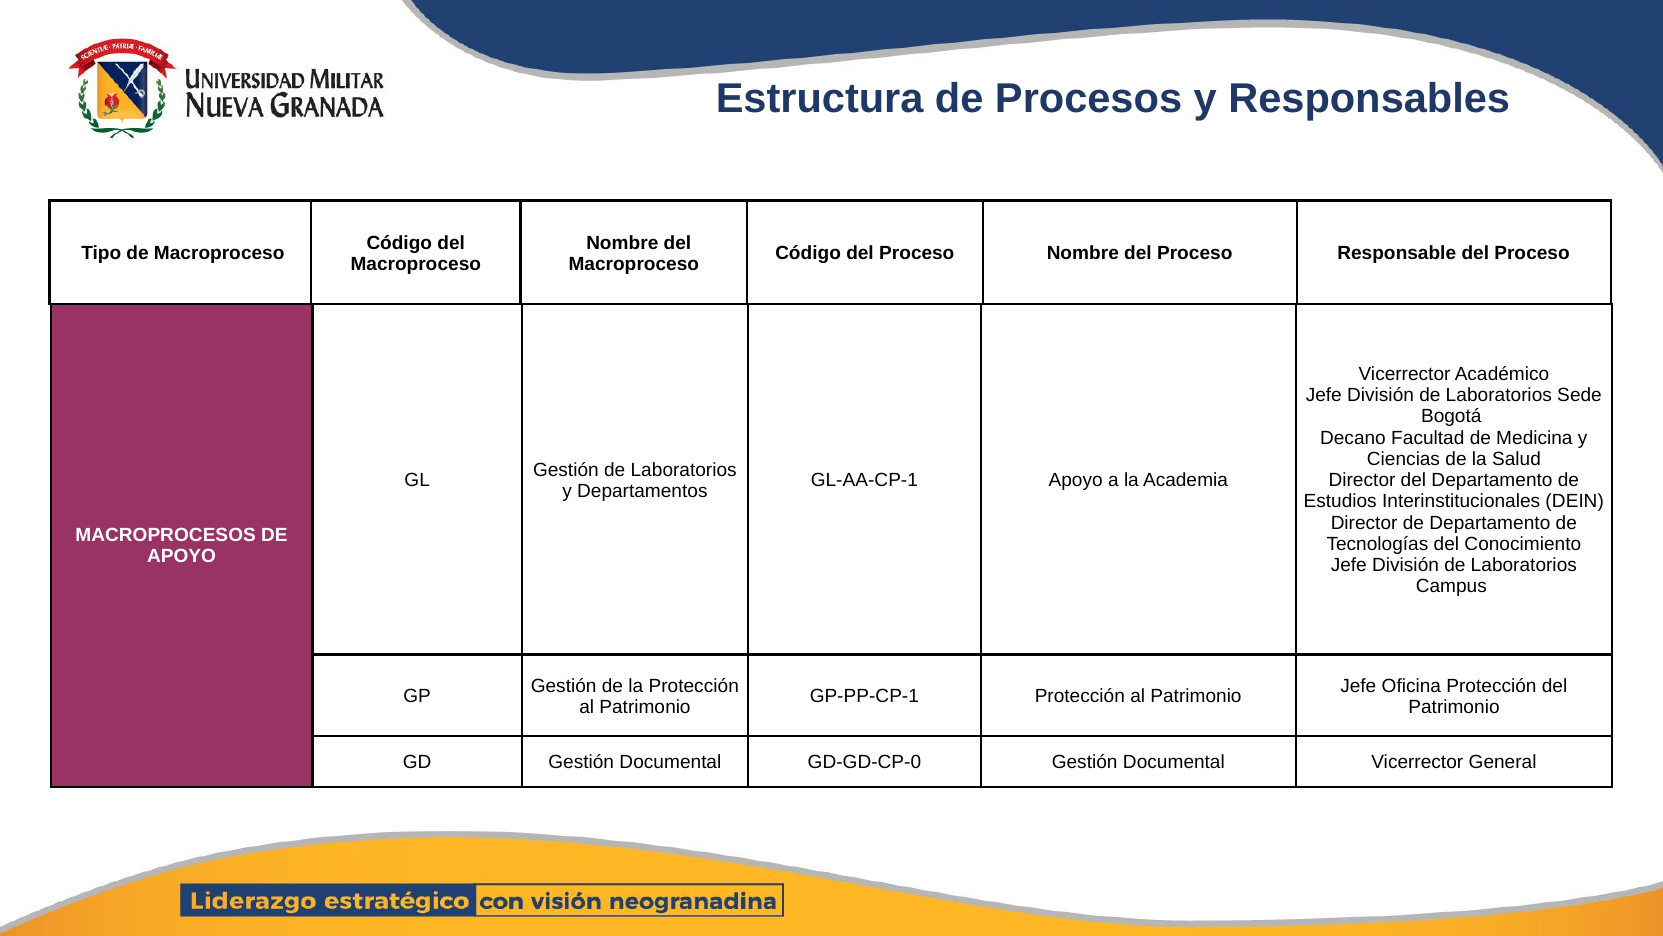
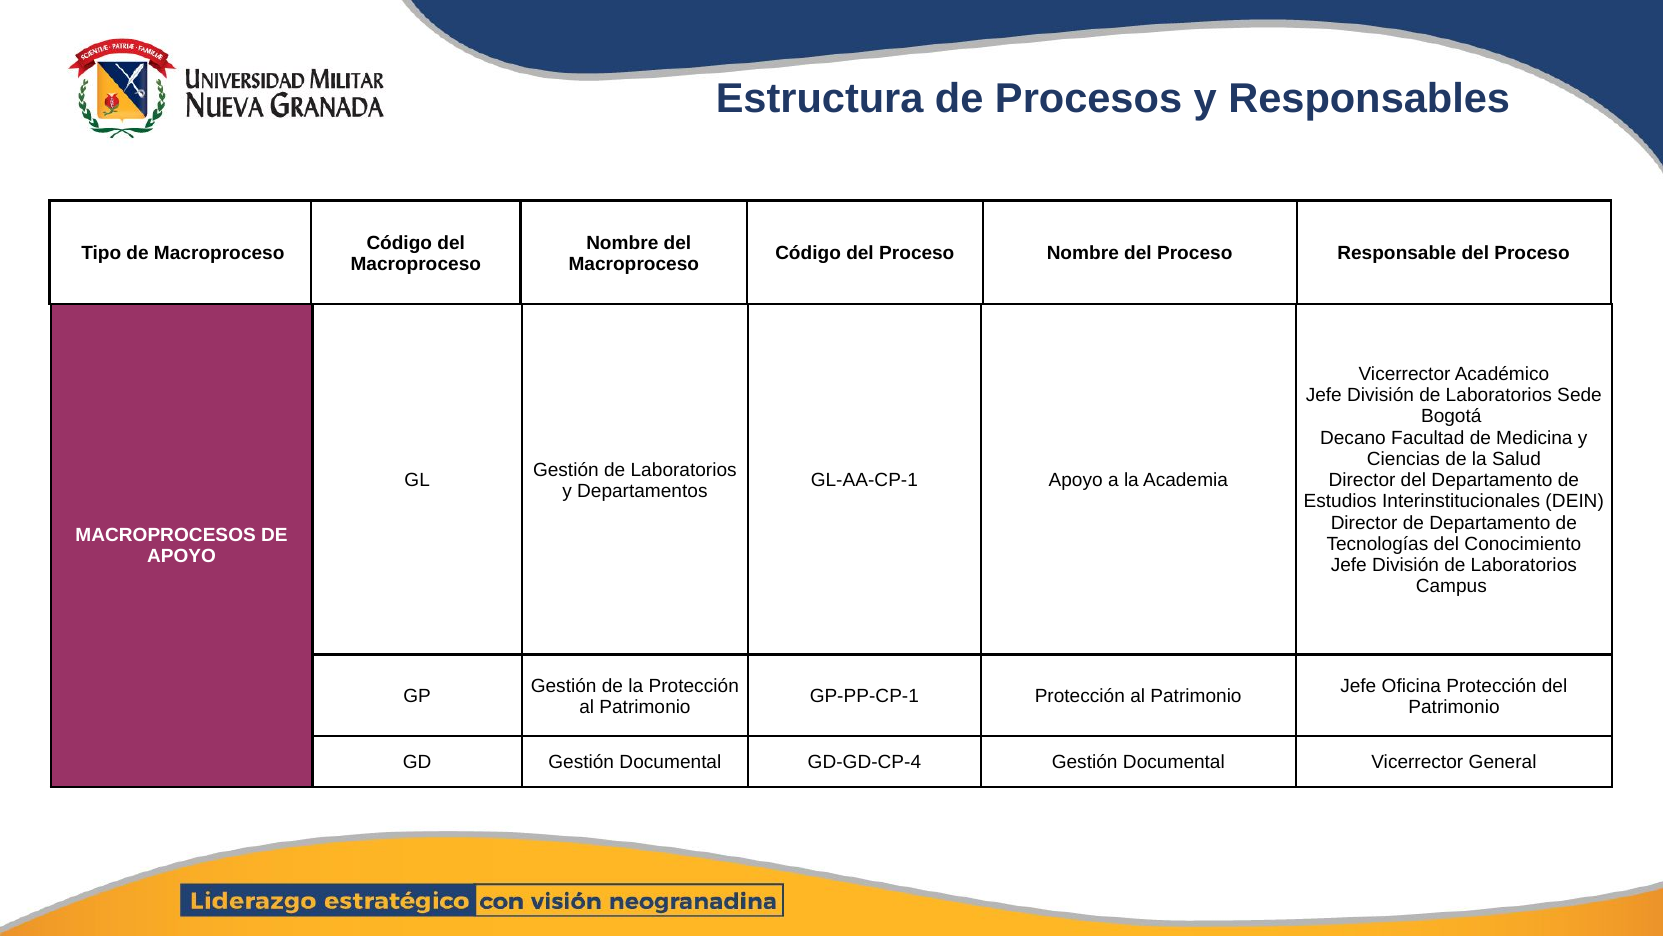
GD-GD-CP-0: GD-GD-CP-0 -> GD-GD-CP-4 (864, 762)
